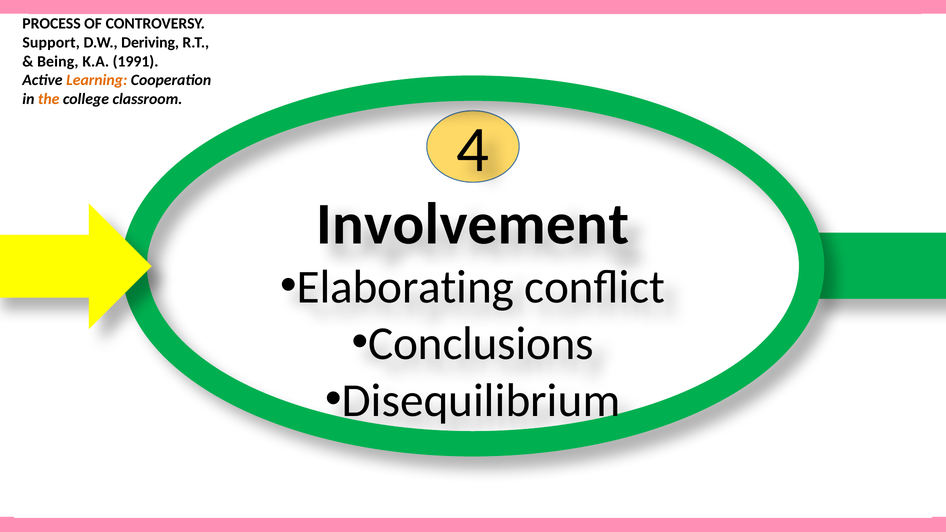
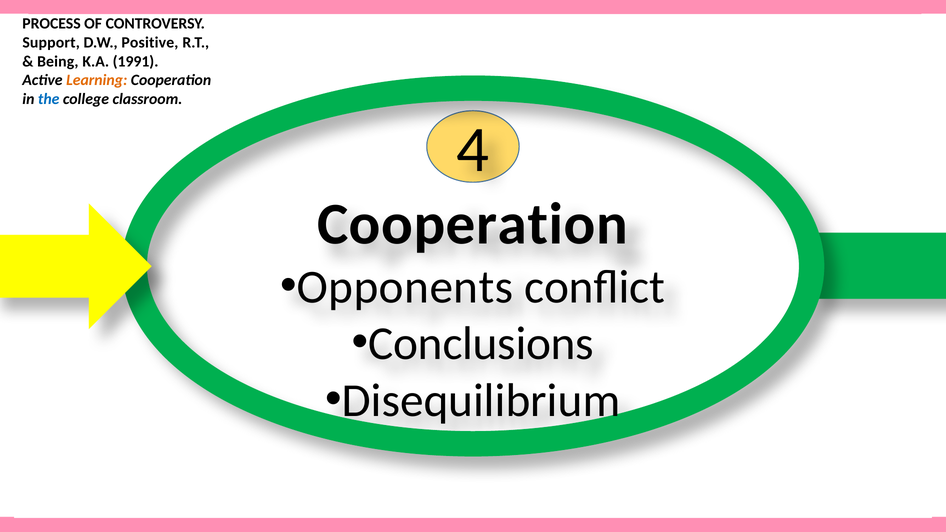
Deriving: Deriving -> Positive (150, 42)
the colour: orange -> blue (49, 99)
Involvement: Involvement -> Cooperation (472, 224)
Elaborating: Elaborating -> Opponents (405, 287)
